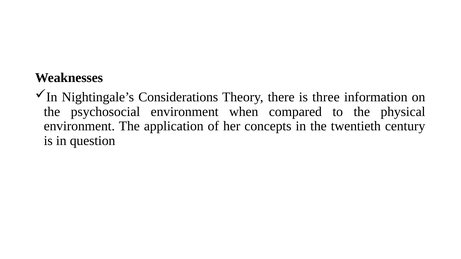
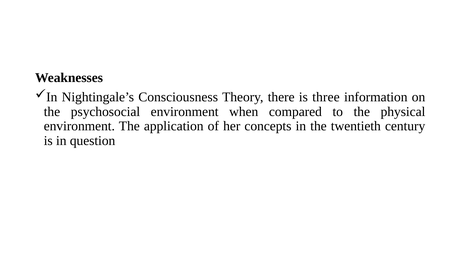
Considerations: Considerations -> Consciousness (178, 97)
